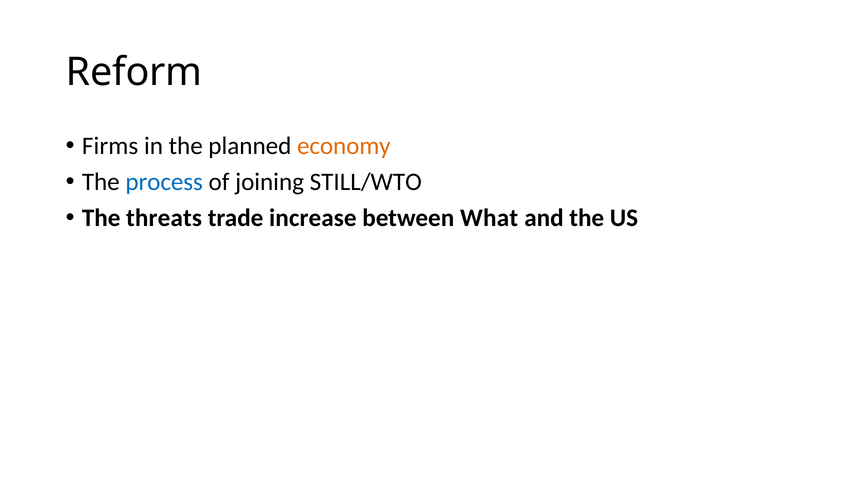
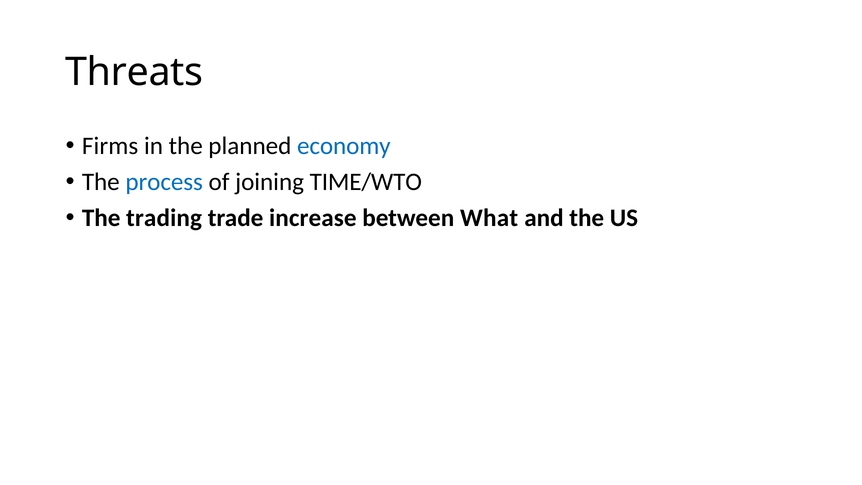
Reform: Reform -> Threats (134, 72)
economy colour: orange -> blue (344, 146)
STILL/WTO: STILL/WTO -> TIME/WTO (366, 182)
threats: threats -> trading (164, 218)
